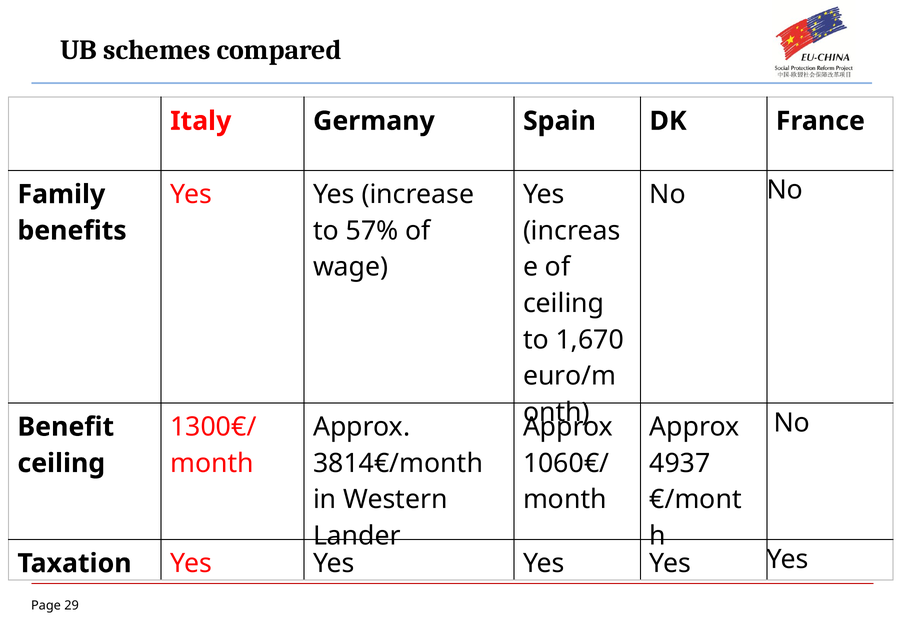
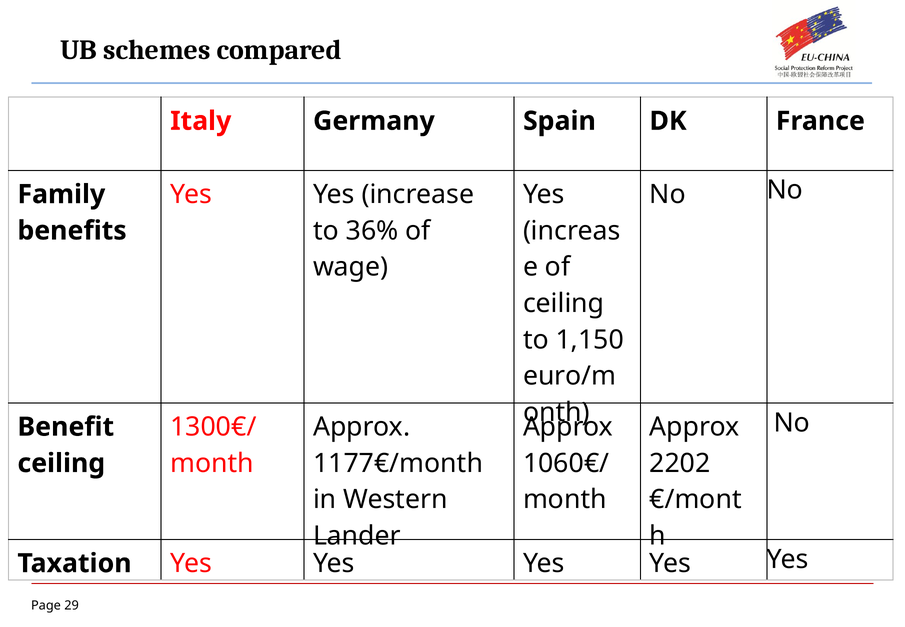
57%: 57% -> 36% (372, 231)
1,670: 1,670 -> 1,150 (590, 340)
3814€/month: 3814€/month -> 1177€/month (398, 463)
4937: 4937 -> 2202 (680, 463)
